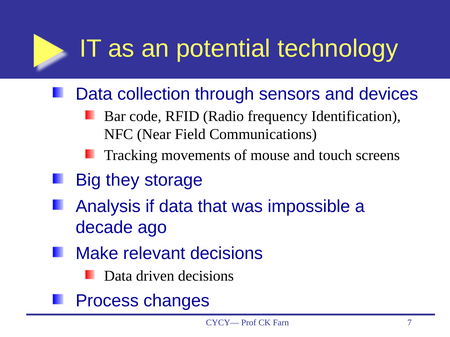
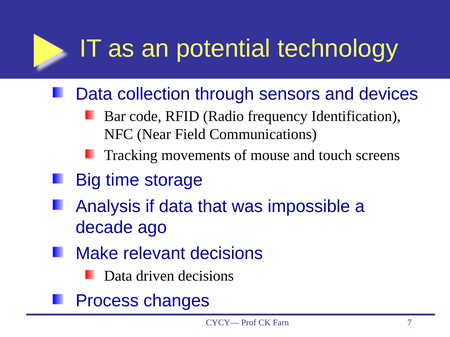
they: they -> time (123, 180)
